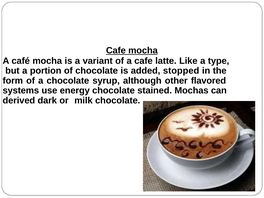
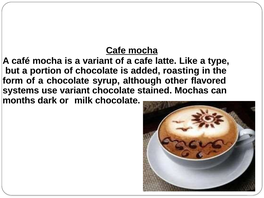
stopped: stopped -> roasting (181, 71)
use energy: energy -> variant (75, 90)
derived: derived -> months (19, 100)
